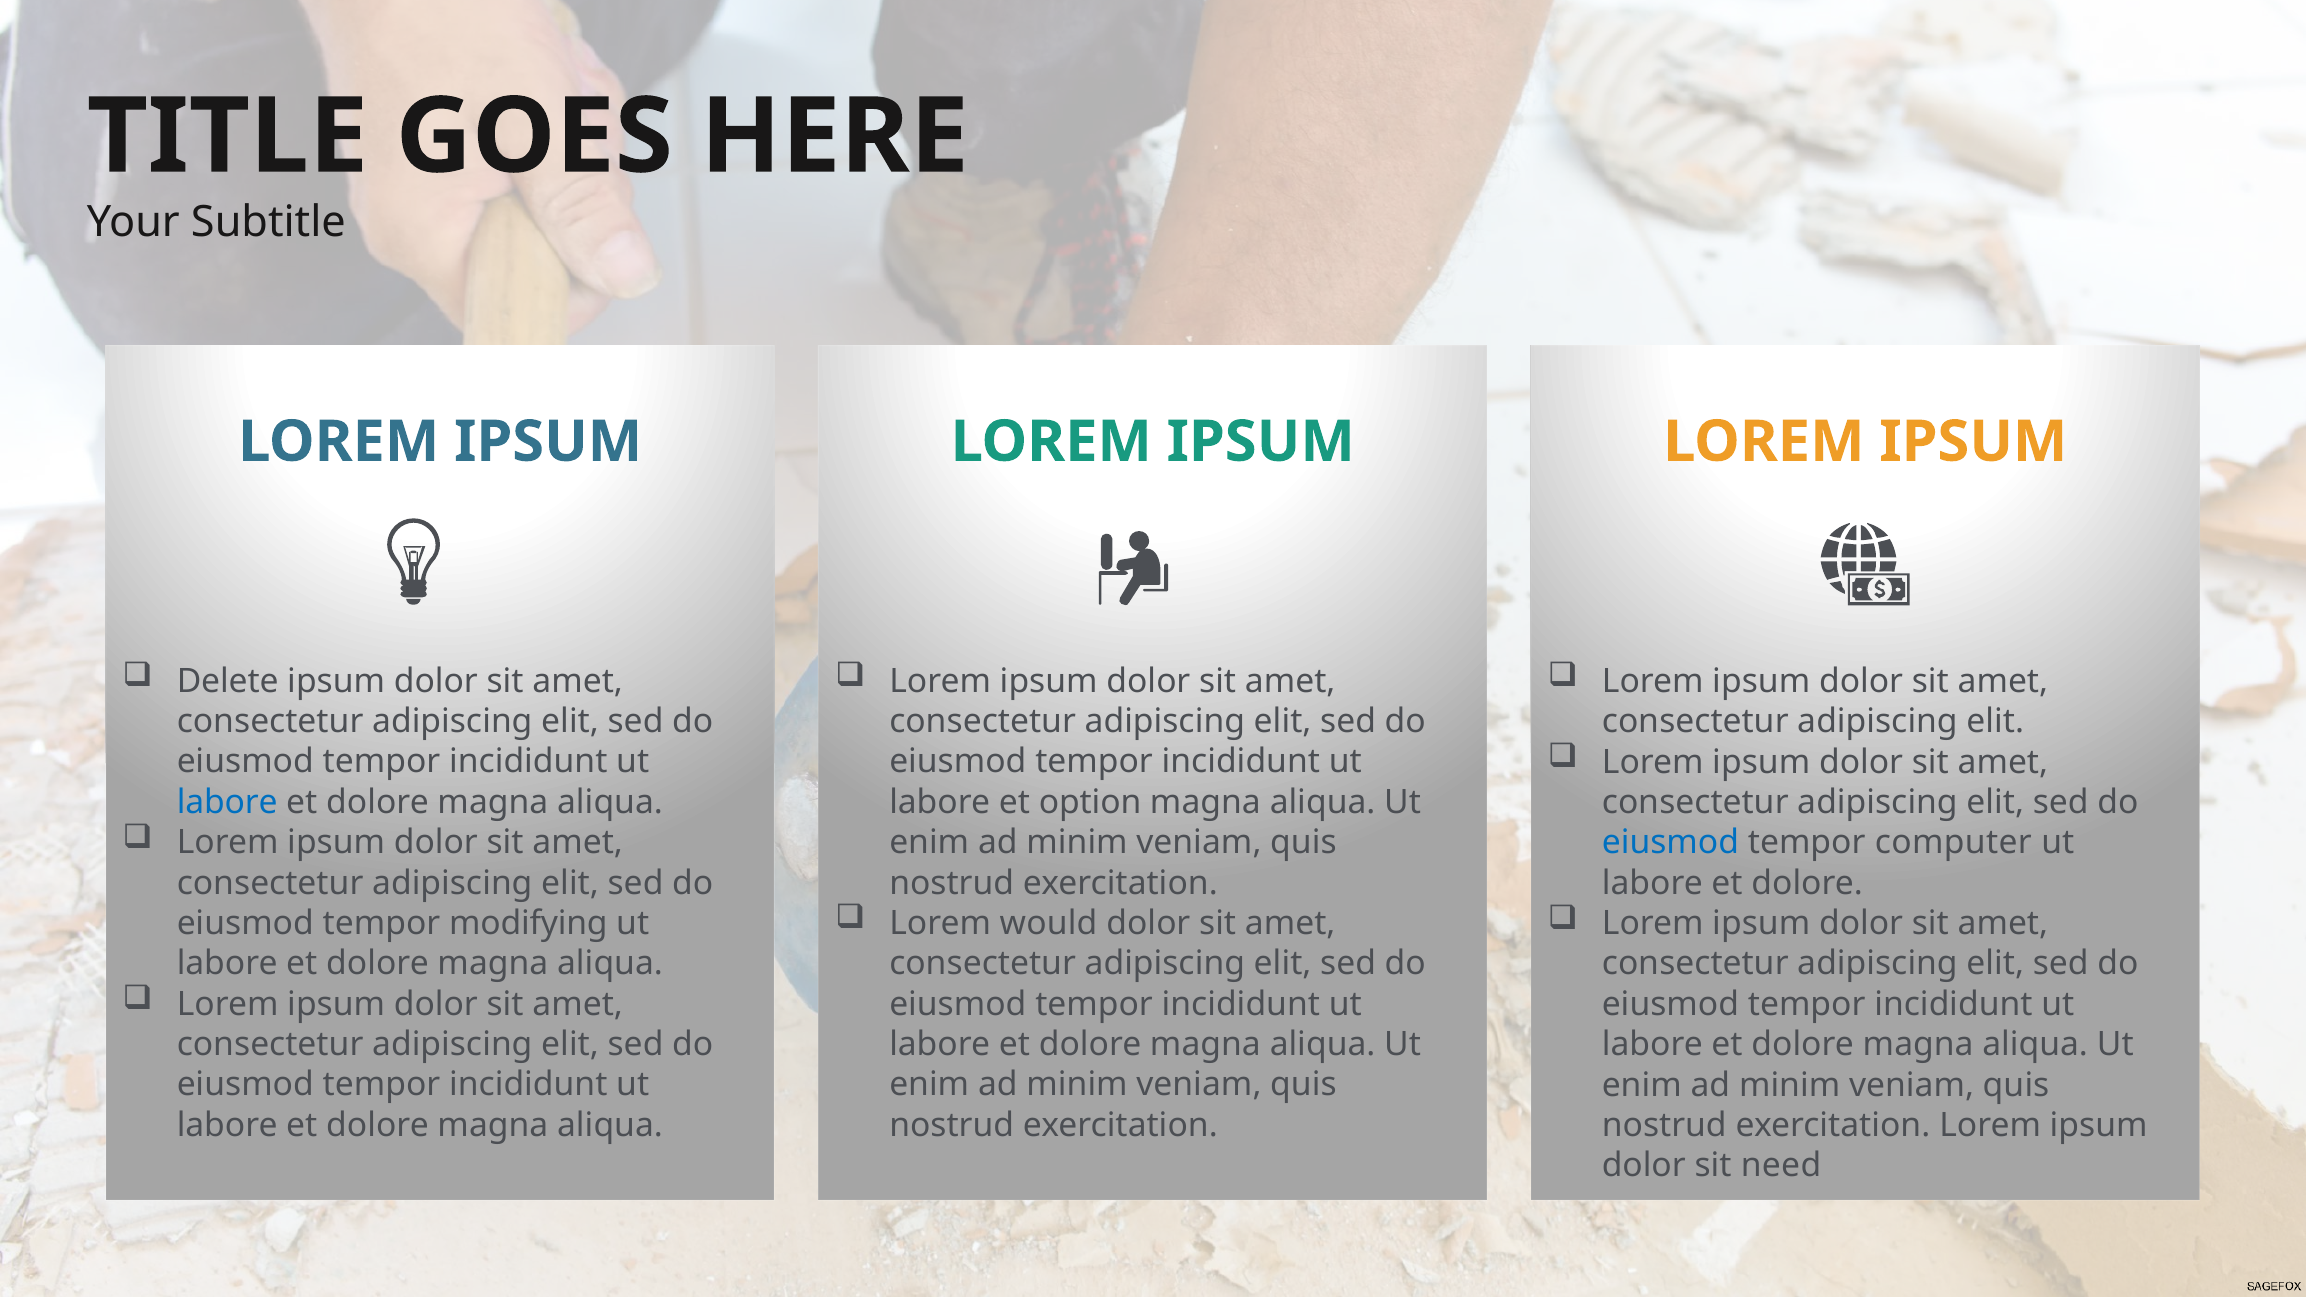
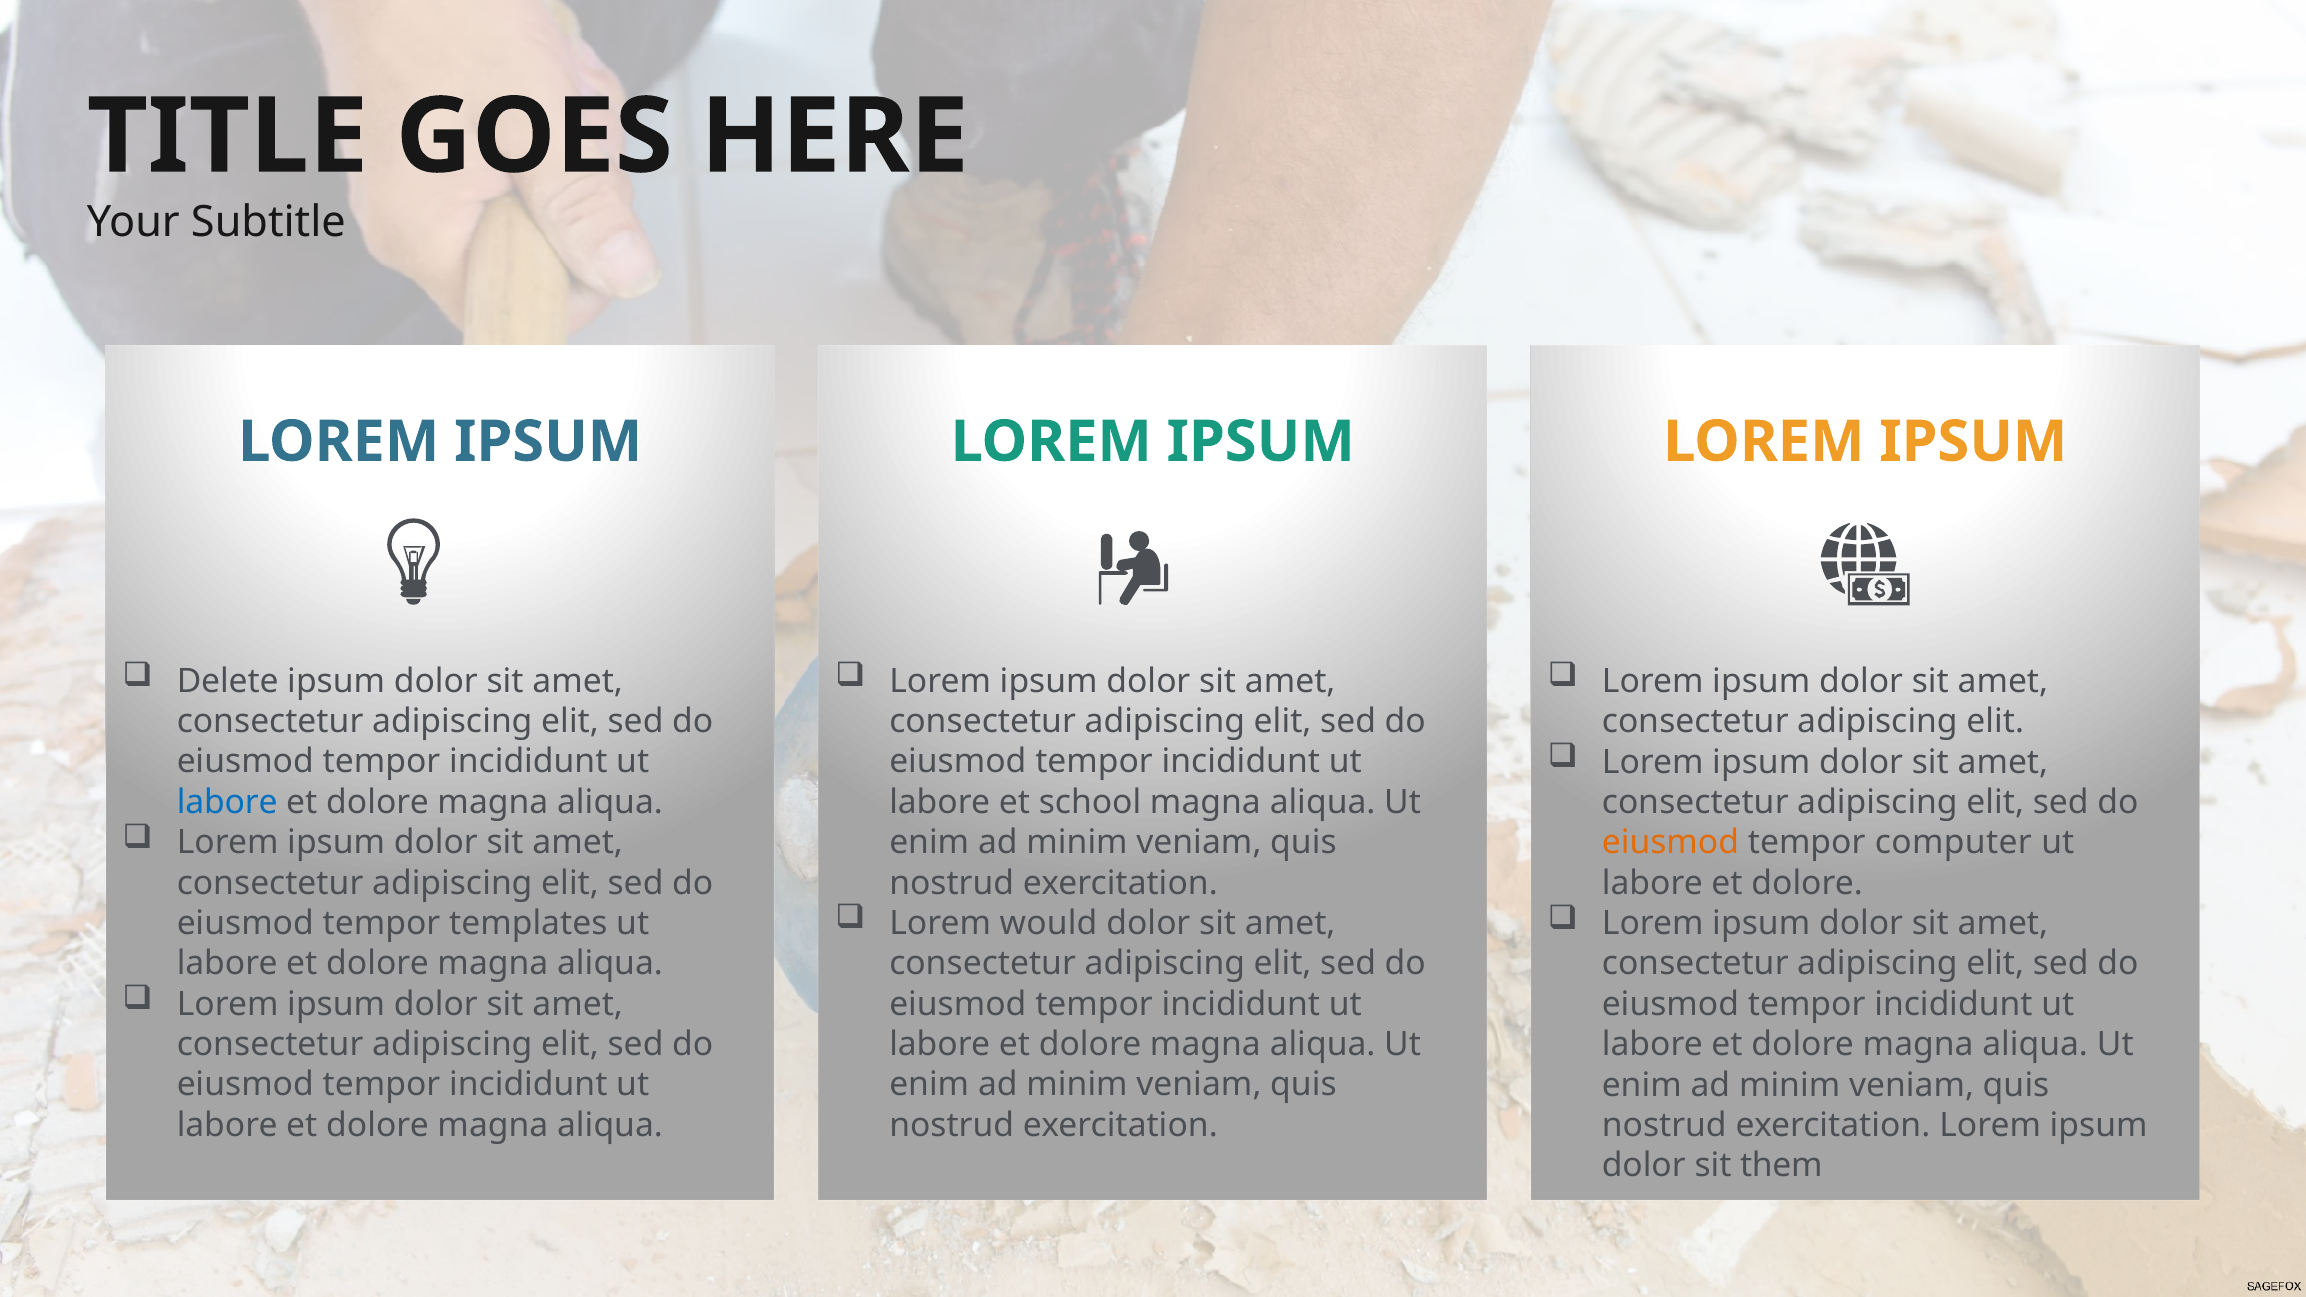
option: option -> school (1090, 802)
eiusmod colour: blue -> orange (1670, 843)
modifying: modifying -> templates (528, 923)
need: need -> them (1781, 1166)
